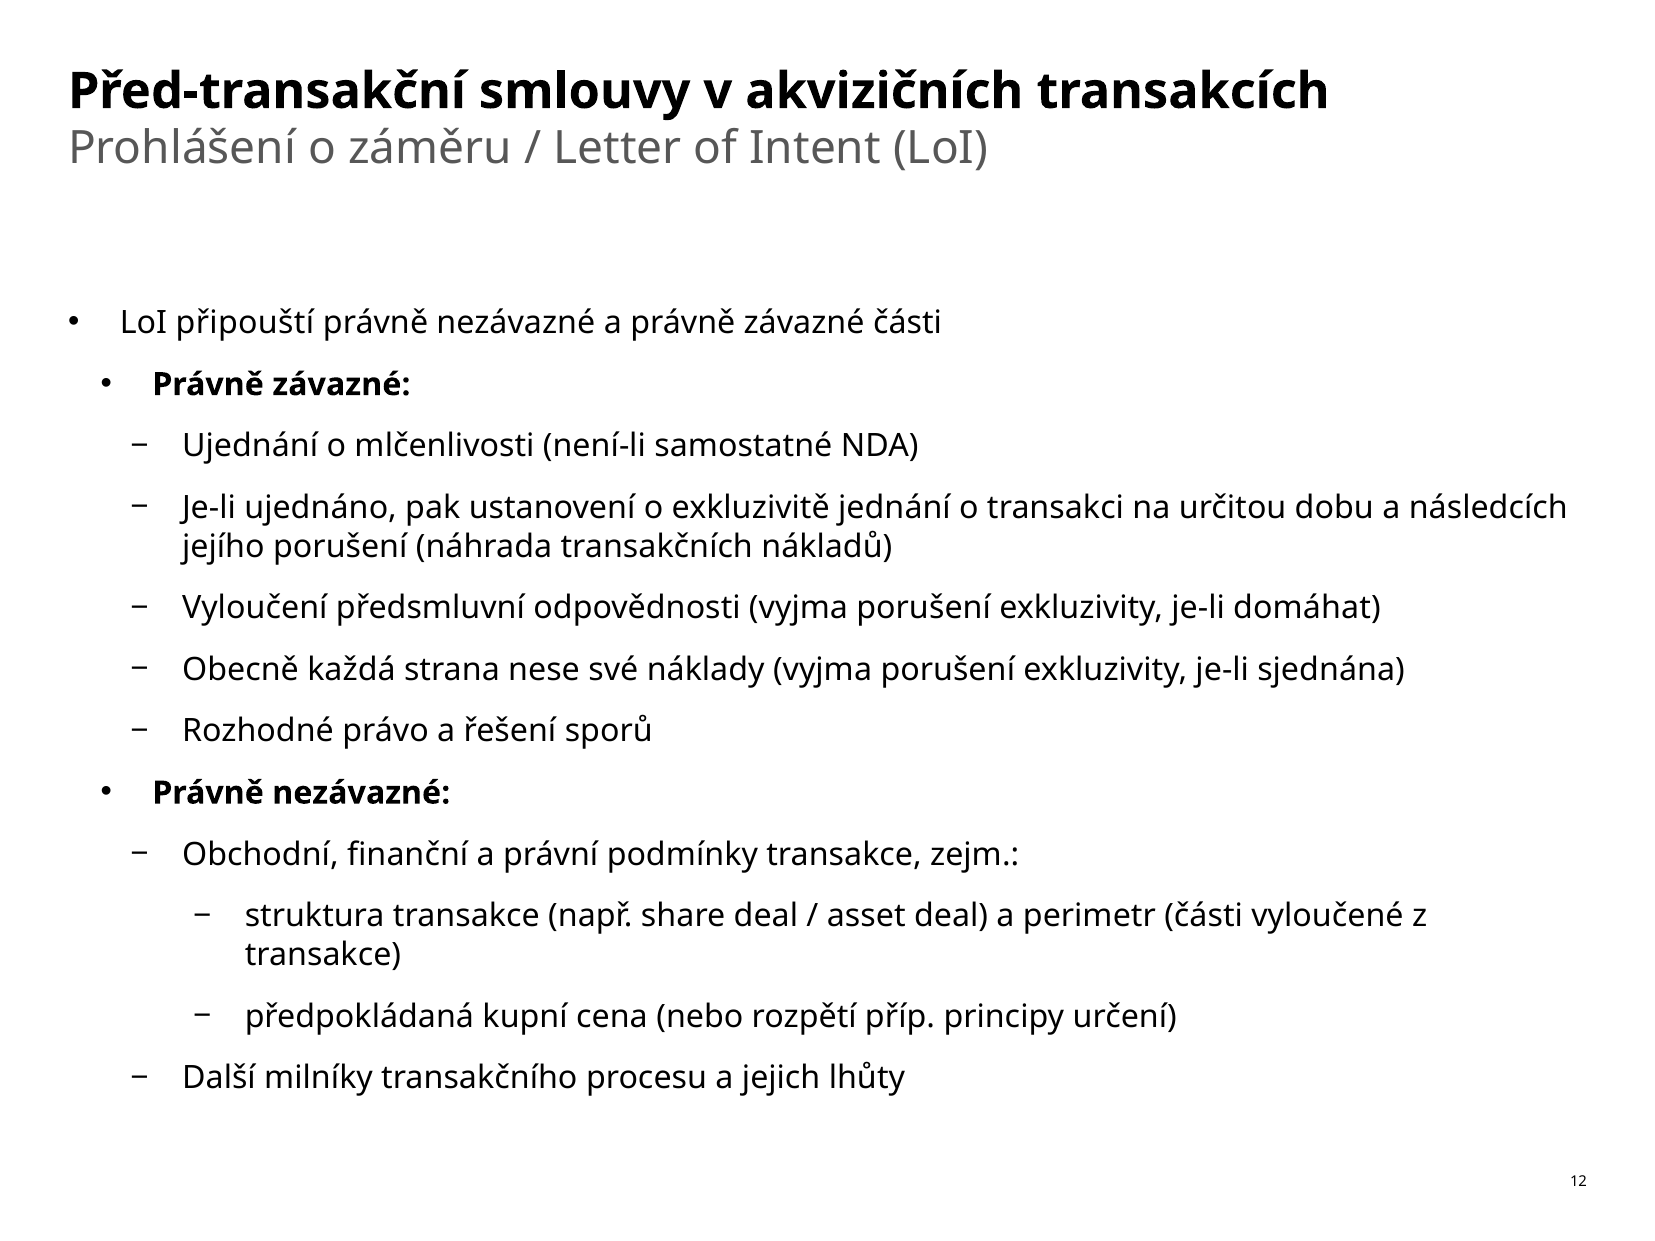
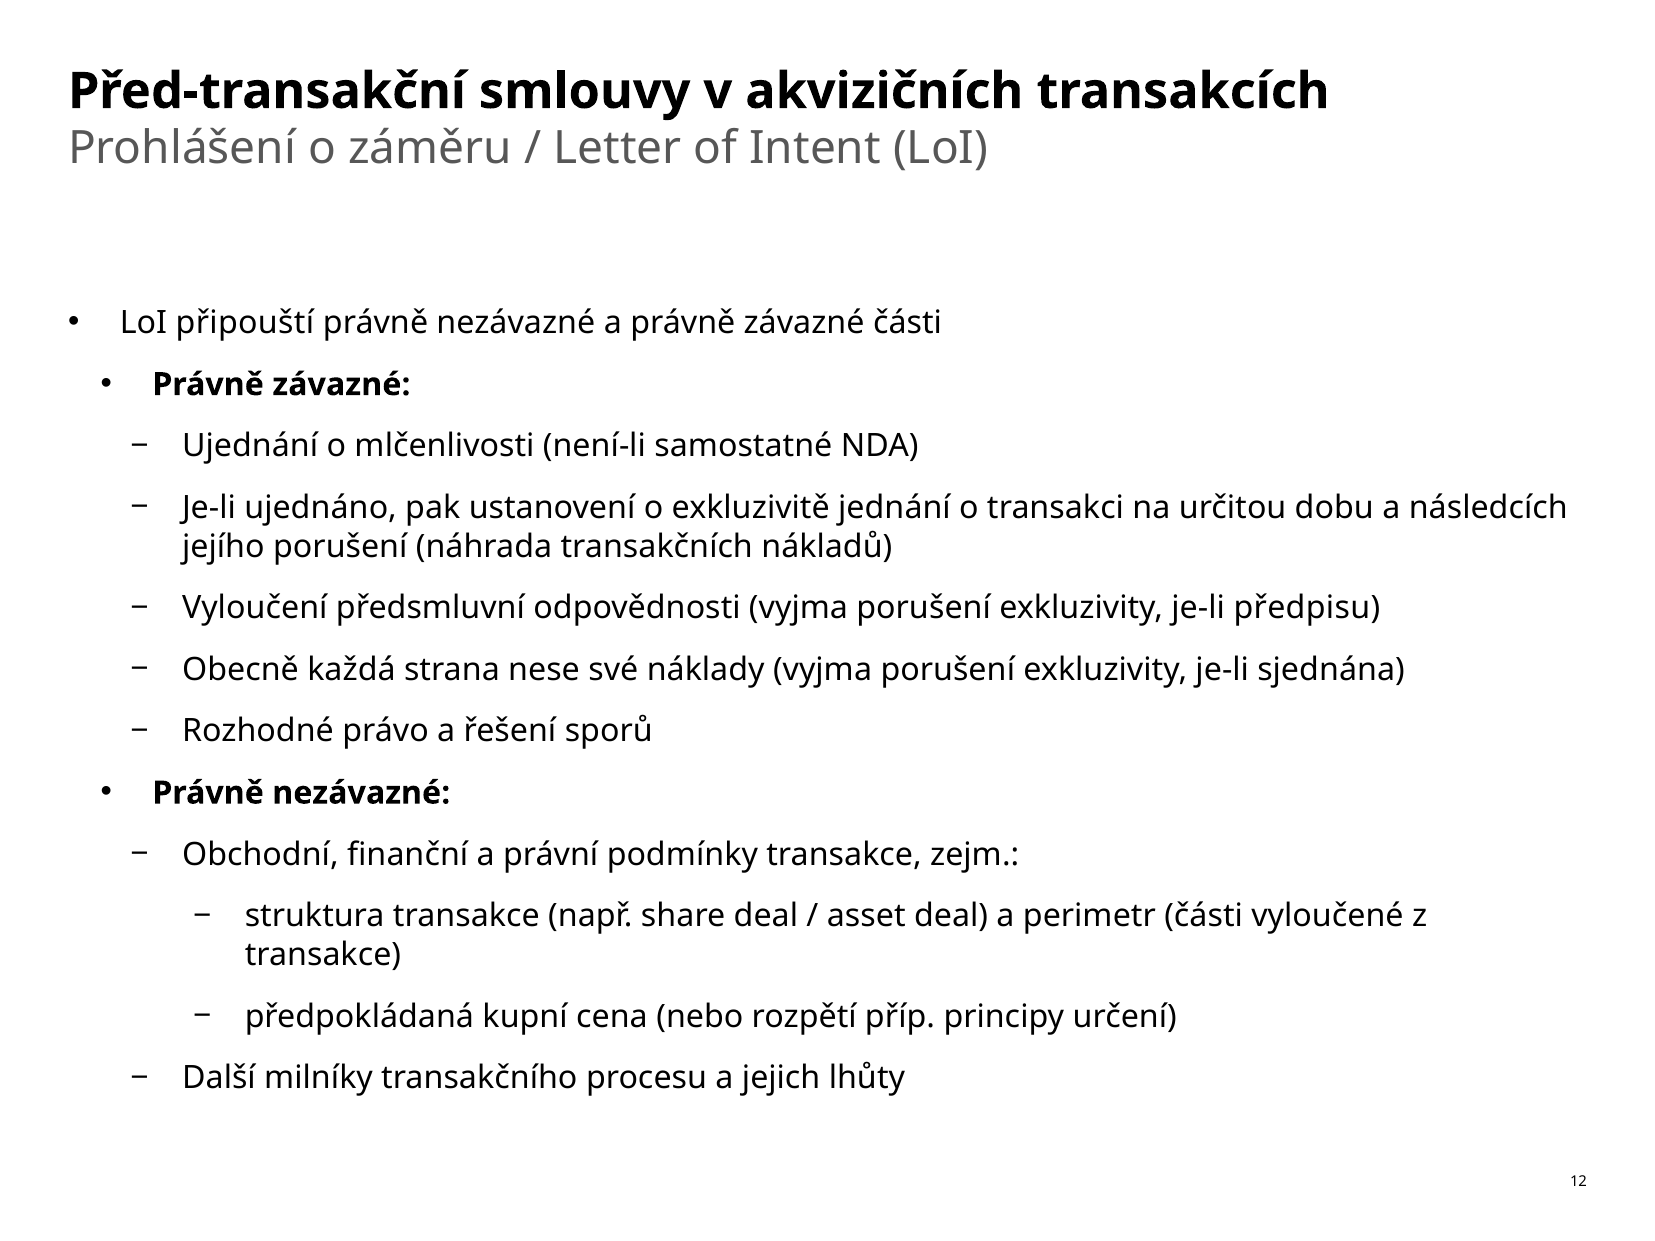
domáhat: domáhat -> předpisu (1307, 608)
